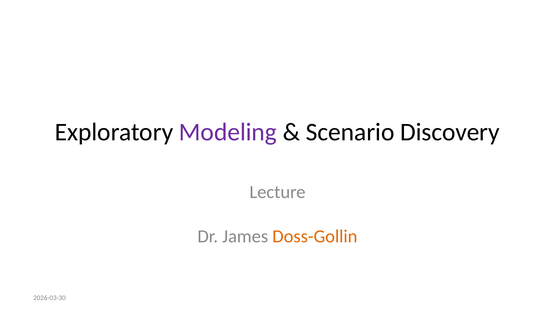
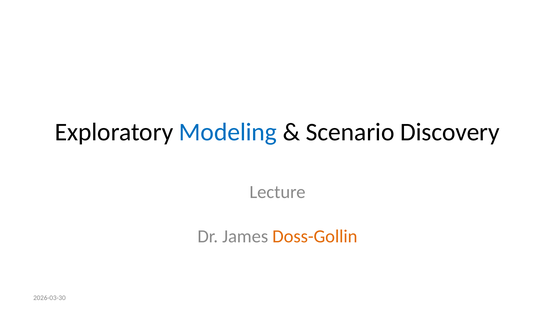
Modeling colour: purple -> blue (228, 132)
